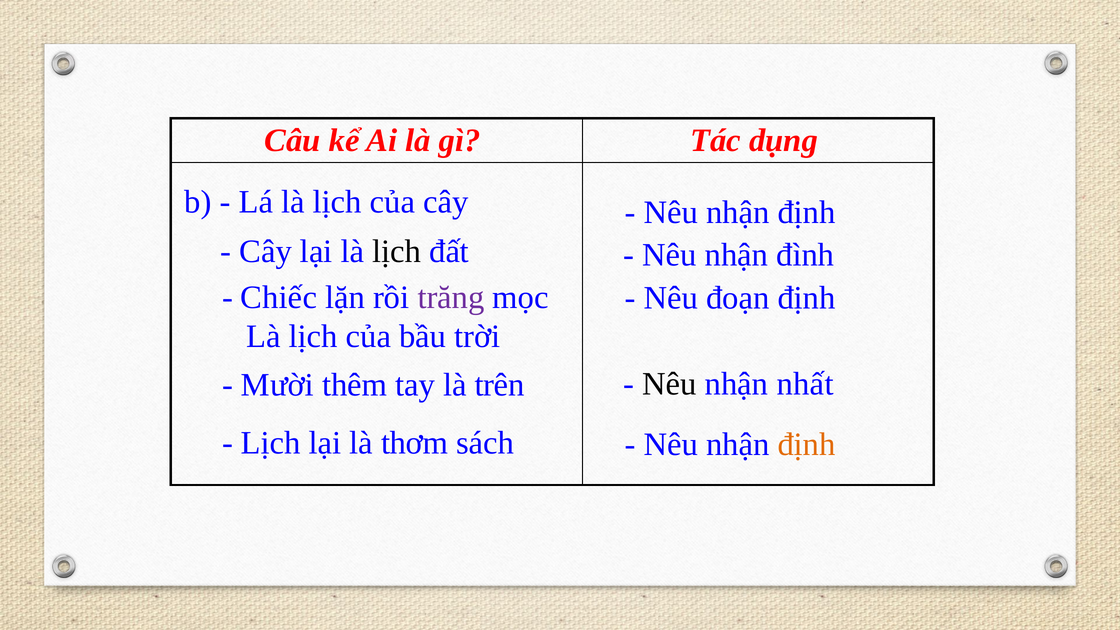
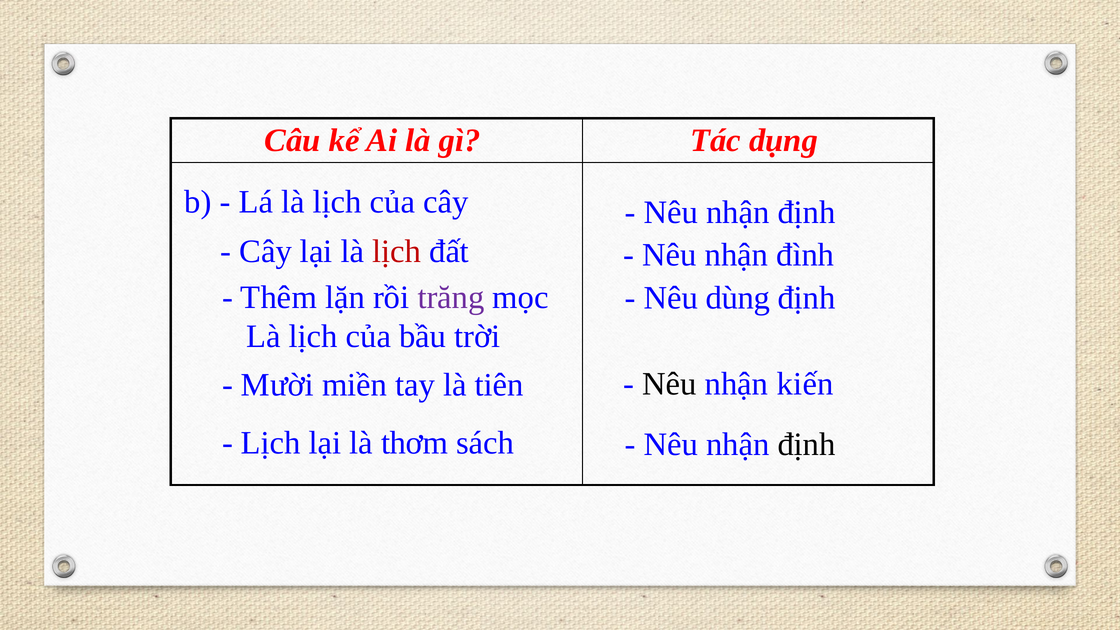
lịch colour: black -> red (397, 252)
Chiếc: Chiếc -> Thêm (279, 297)
đoạn: đoạn -> dùng (738, 298)
nhất: nhất -> kiến (805, 384)
thêm: thêm -> miền (355, 385)
trên: trên -> tiên (499, 385)
định colour: orange -> black (807, 445)
